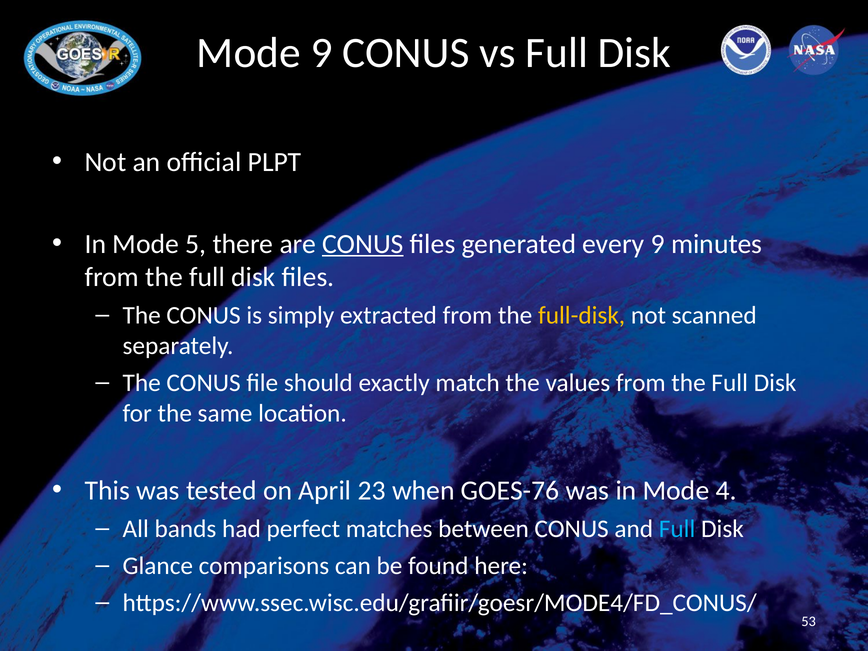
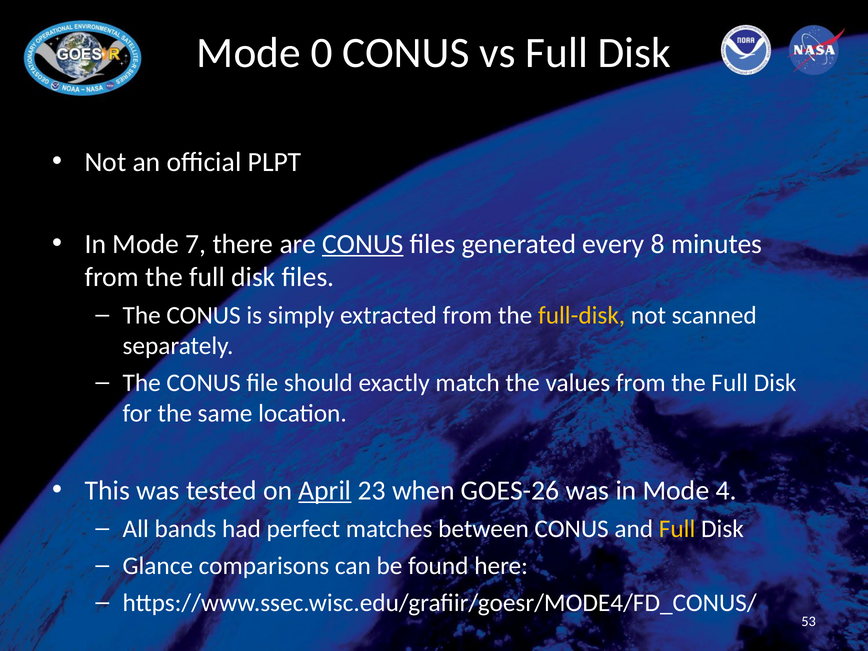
Mode 9: 9 -> 0 (322, 53)
5: 5 -> 7 (196, 244)
every 9: 9 -> 8 (658, 244)
April underline: none -> present (325, 490)
GOES-76: GOES-76 -> GOES-26 (510, 490)
Full colour: light blue -> yellow (677, 529)
